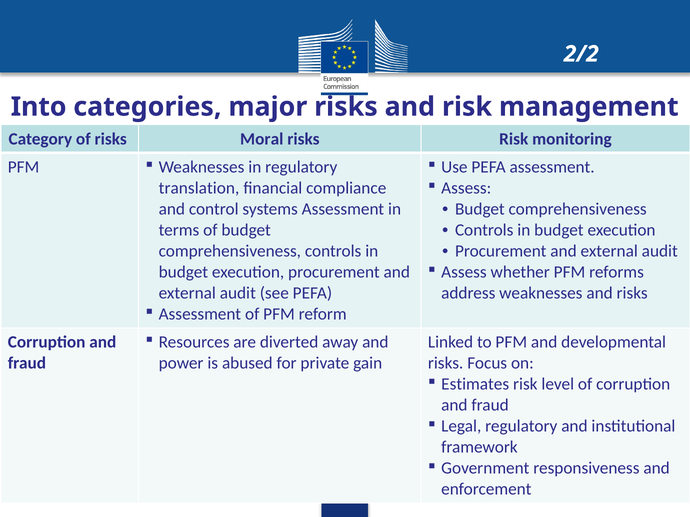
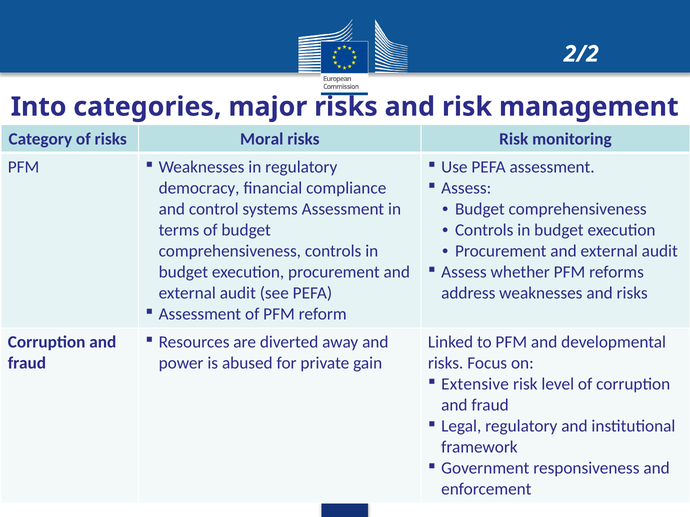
translation: translation -> democracy (199, 188)
Estimates: Estimates -> Extensive (475, 384)
